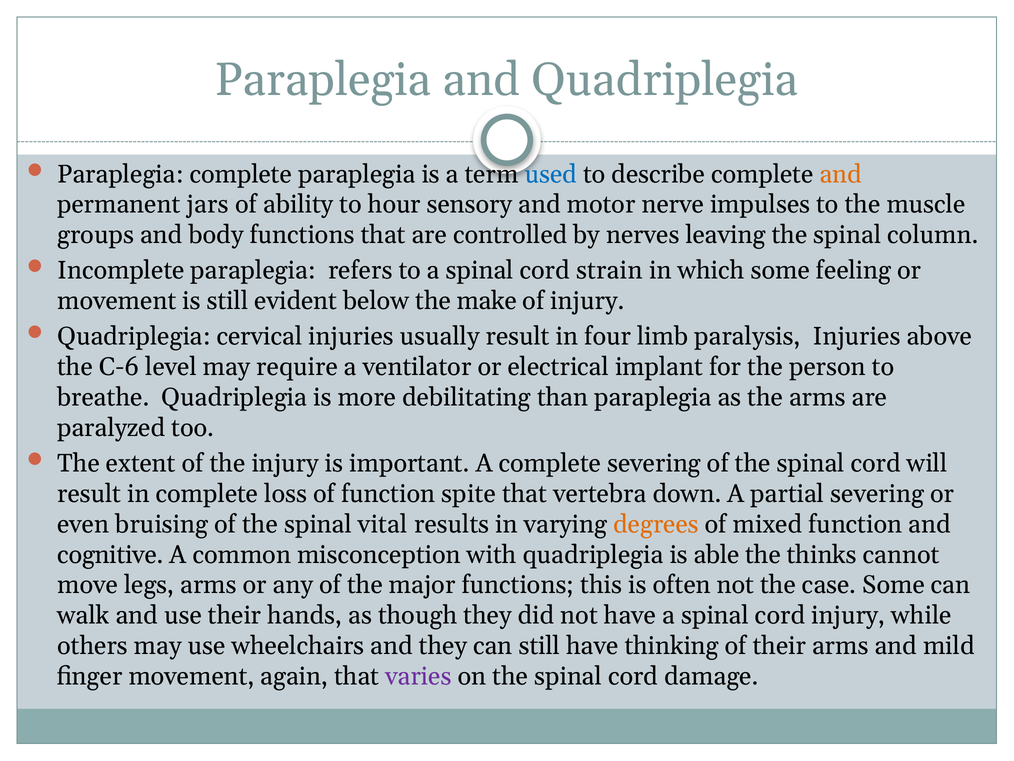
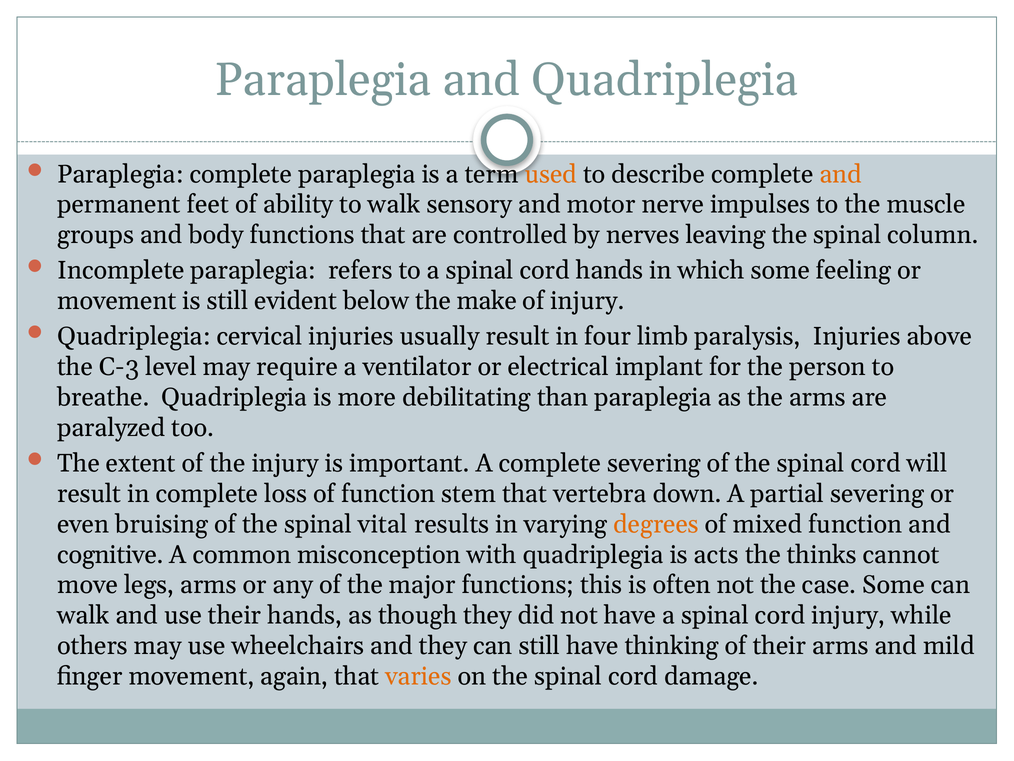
used colour: blue -> orange (551, 174)
jars: jars -> feet (208, 204)
to hour: hour -> walk (394, 204)
cord strain: strain -> hands (610, 270)
C-6: C-6 -> C-3 (119, 367)
spite: spite -> stem (469, 493)
able: able -> acts (716, 554)
varies colour: purple -> orange (418, 676)
